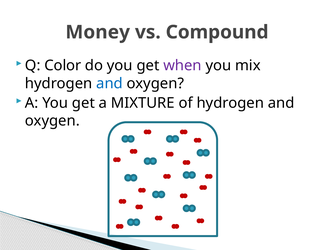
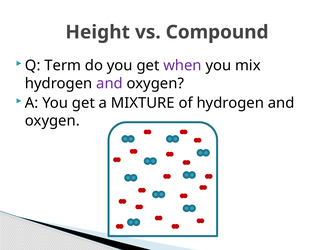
Money: Money -> Height (98, 32)
Color: Color -> Term (63, 66)
and colour: blue -> purple (110, 84)
